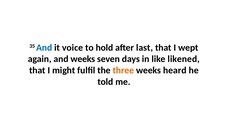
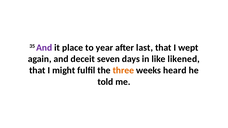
And colour: blue -> purple (44, 48)
voice: voice -> place (73, 48)
hold: hold -> year (104, 48)
and weeks: weeks -> deceit (83, 59)
